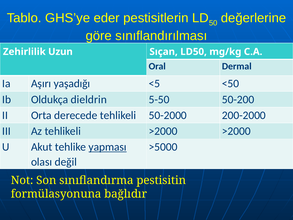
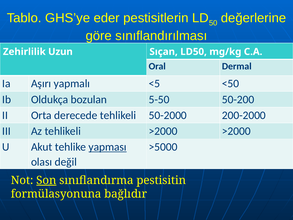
yaşadığı: yaşadığı -> yapmalı (72, 84)
dieldrin: dieldrin -> bozulan (89, 99)
Son underline: none -> present (46, 180)
